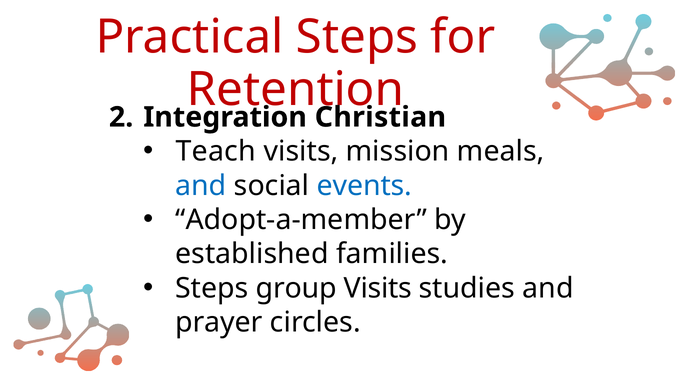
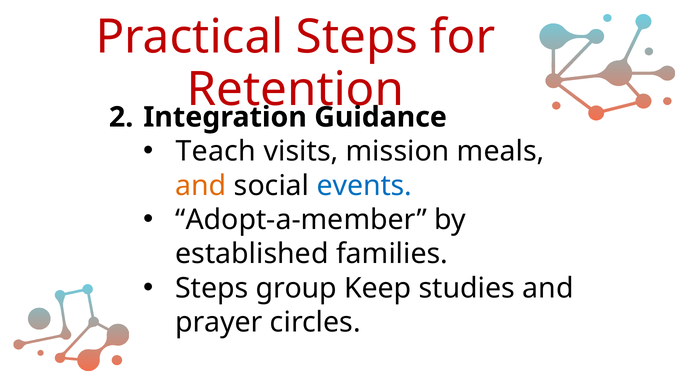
Christian: Christian -> Guidance (381, 117)
and colour: blue -> orange (201, 186)
group Visits: Visits -> Keep (378, 289)
